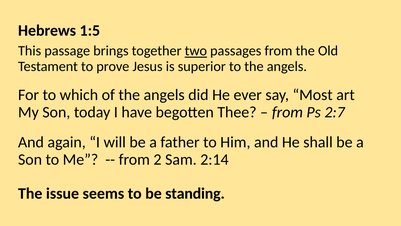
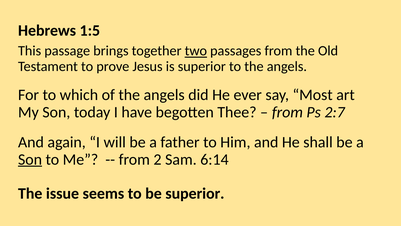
Son underline: none -> present (30, 159)
2:14: 2:14 -> 6:14 (214, 159)
be standing: standing -> superior (195, 193)
